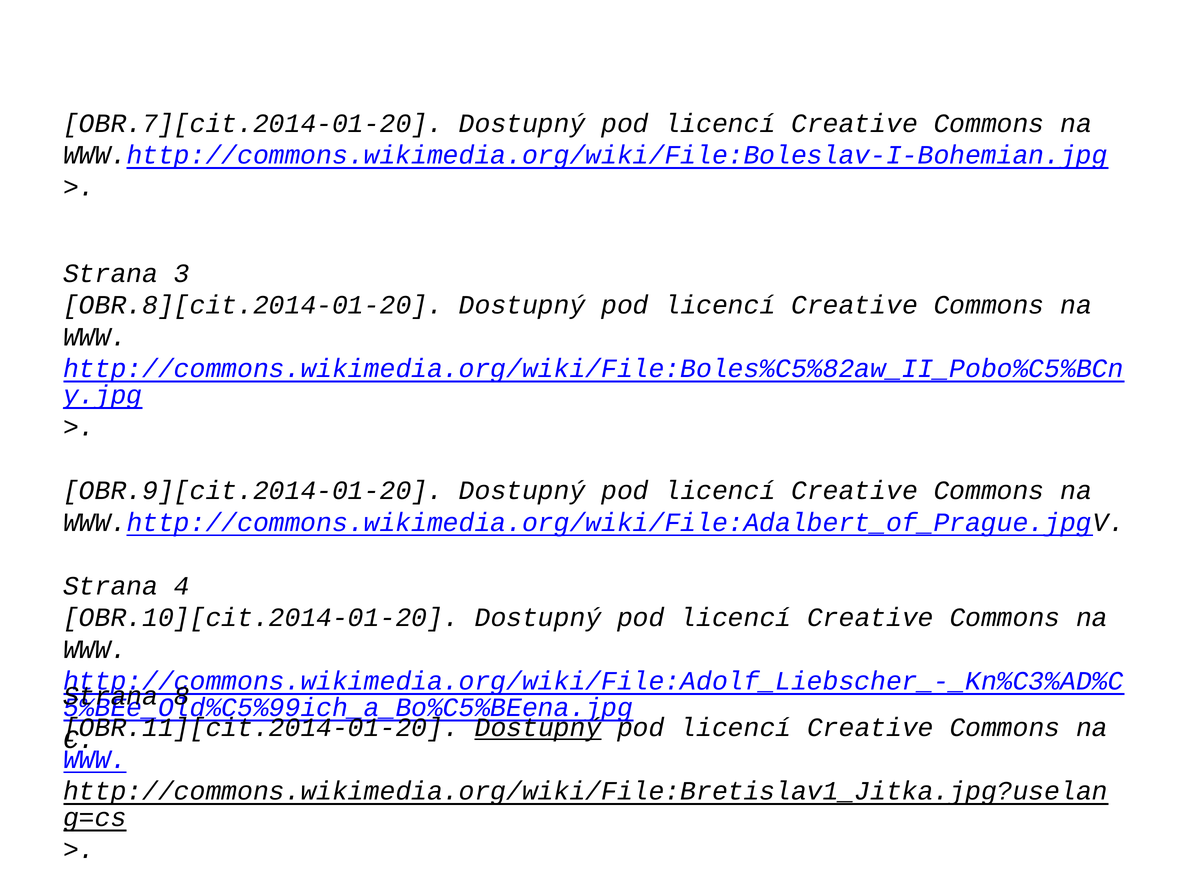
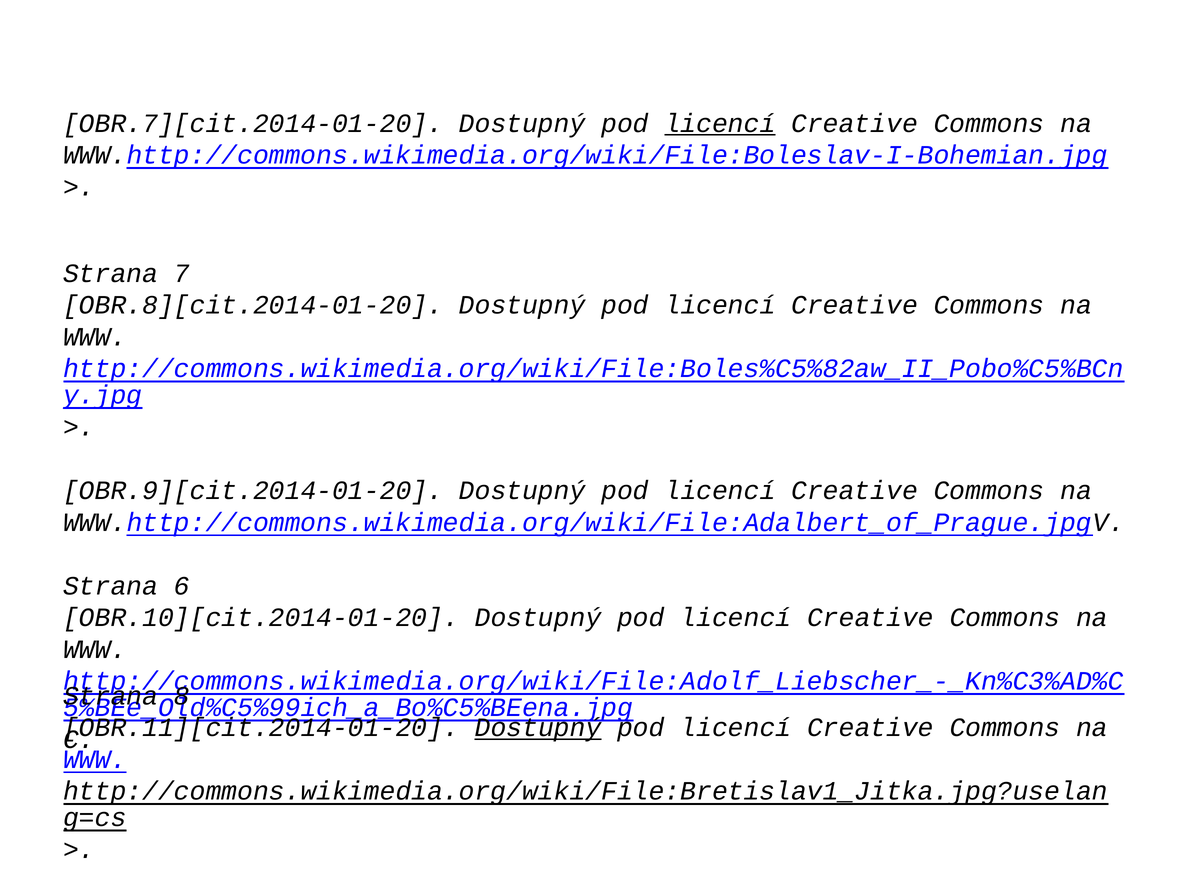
licencí underline: none -> present (720, 123)
3: 3 -> 7 (182, 273)
4: 4 -> 6 (182, 585)
